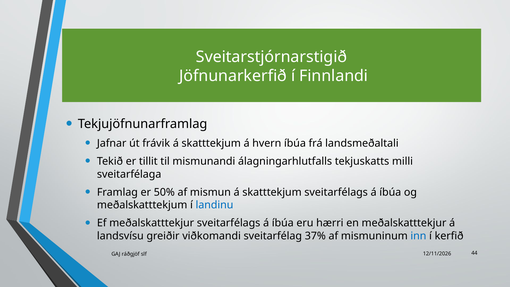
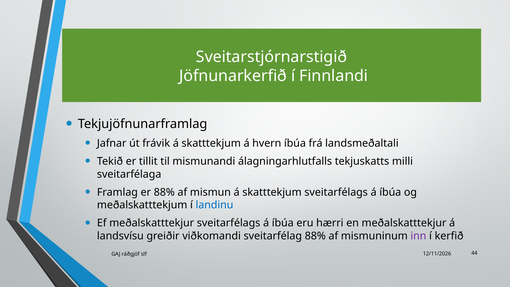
er 50%: 50% -> 88% (164, 192)
sveitarfélag 37%: 37% -> 88% (315, 236)
inn colour: blue -> purple (418, 236)
